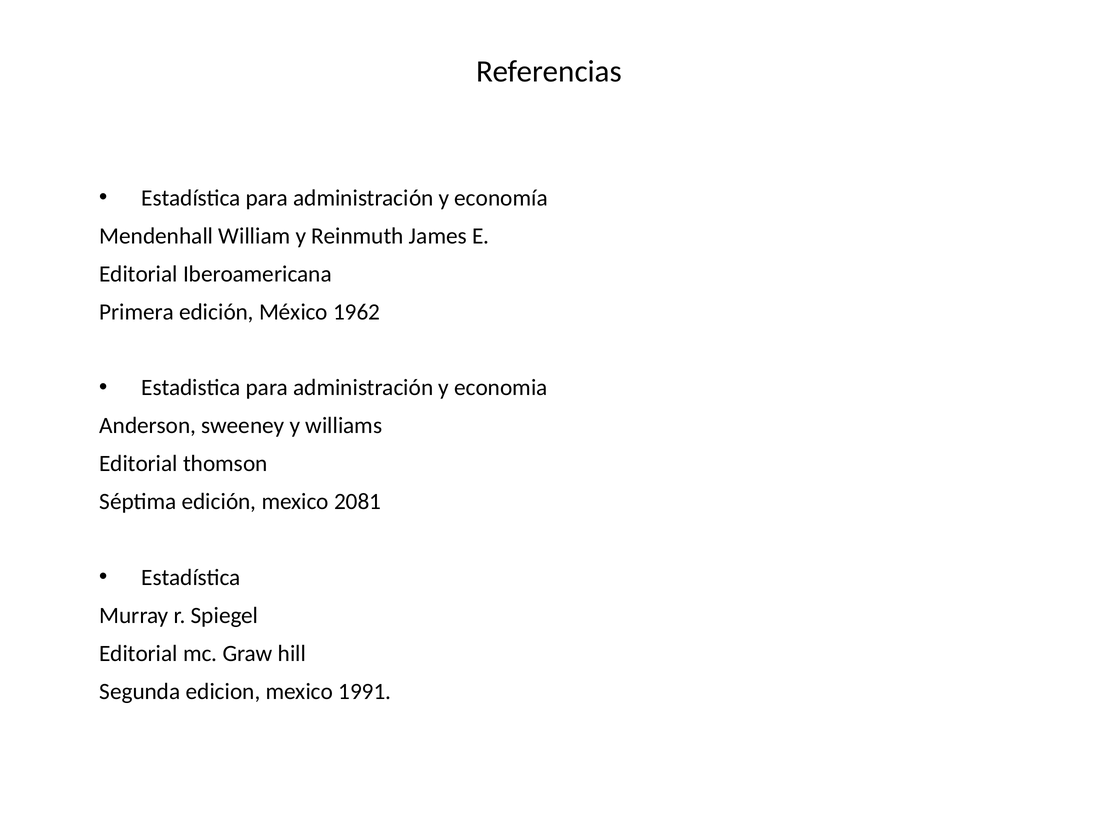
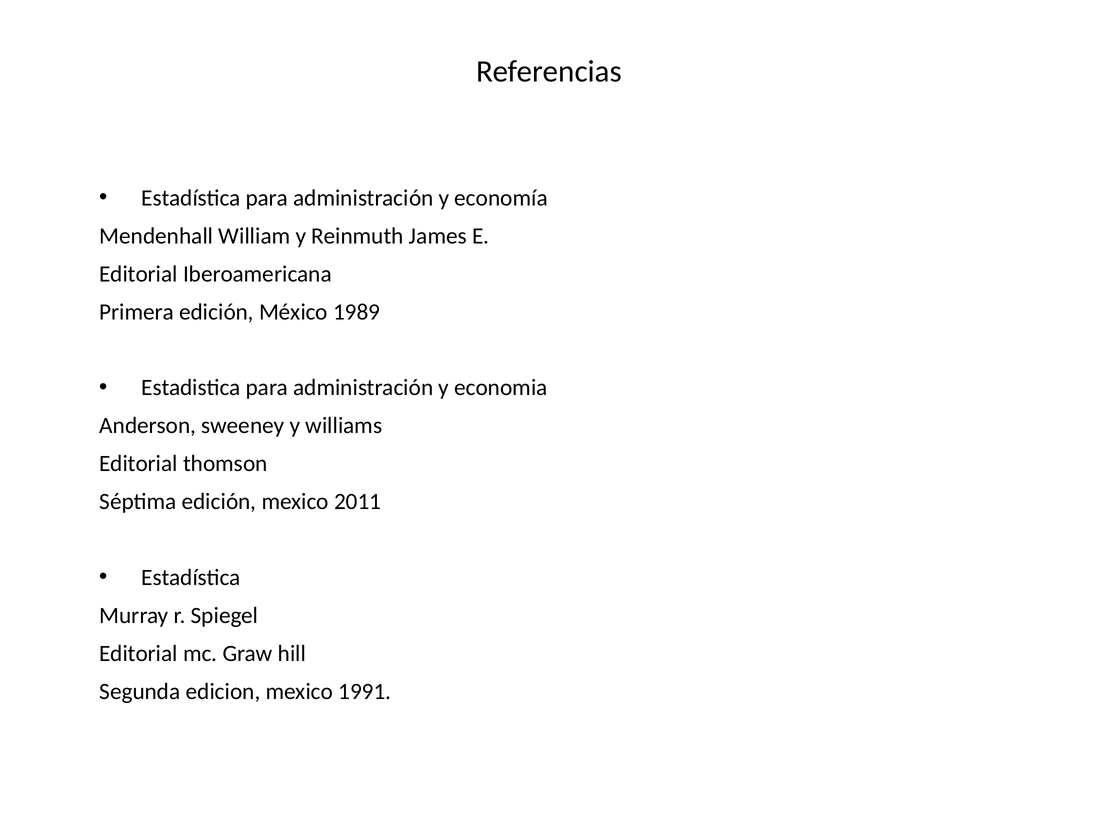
1962: 1962 -> 1989 (357, 312)
2081: 2081 -> 2011 (358, 502)
